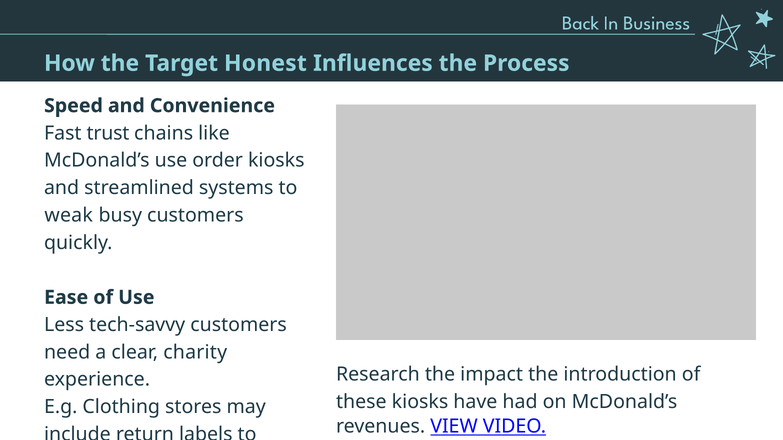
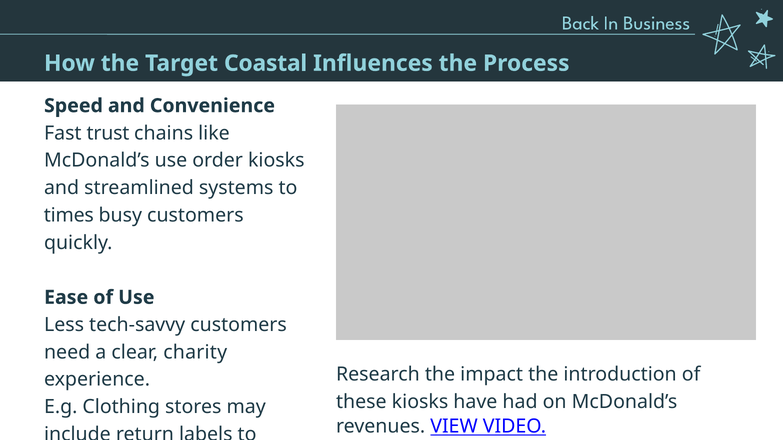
Honest: Honest -> Coastal (266, 63)
weak: weak -> times (69, 215)
